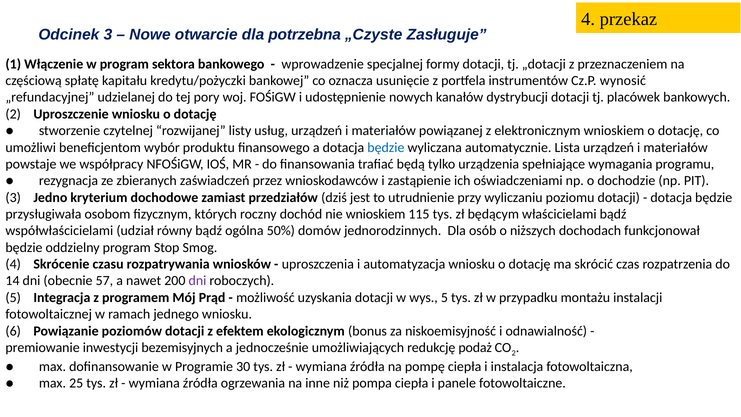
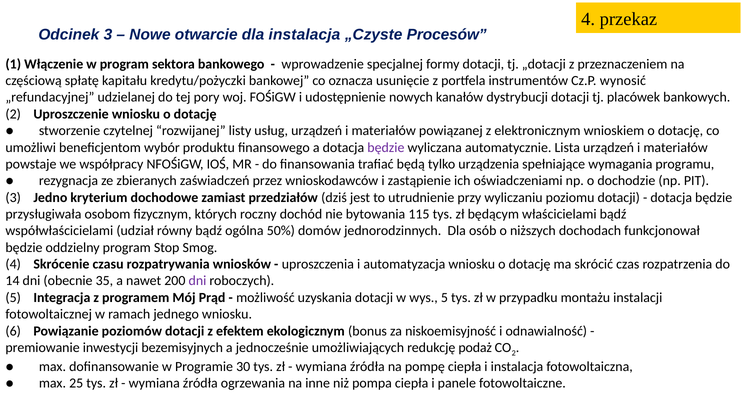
dla potrzebna: potrzebna -> instalacja (304, 35)
Zasługuje: Zasługuje -> Procesów (447, 35)
będzie colour: blue -> purple (386, 147)
nie wnioskiem: wnioskiem -> bytowania (376, 214)
57: 57 -> 35 (104, 281)
